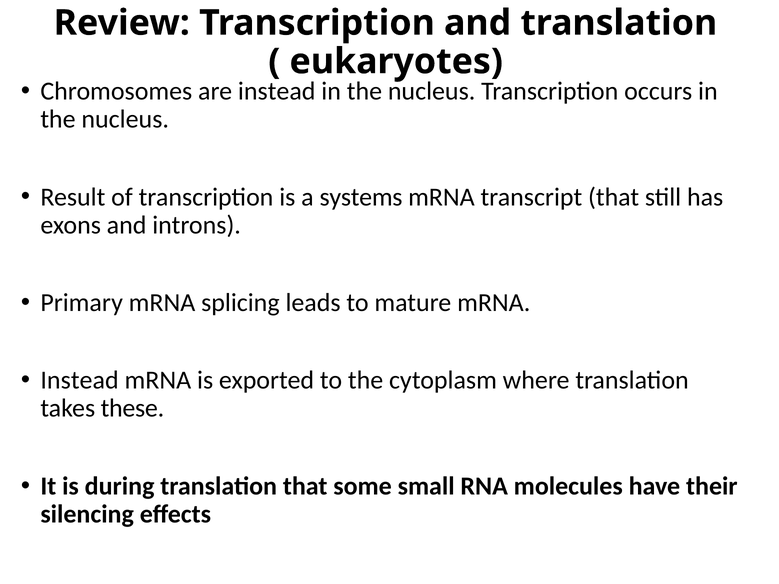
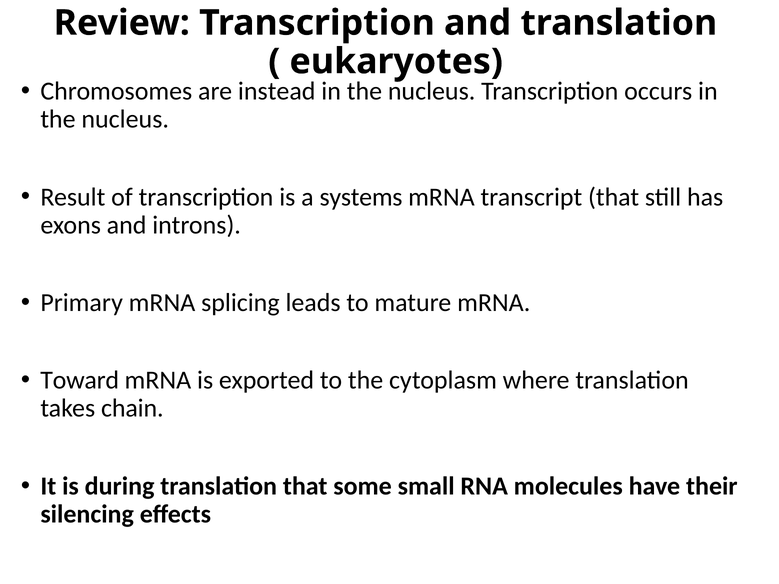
Instead: Instead -> Toward (80, 380)
these: these -> chain (132, 409)
